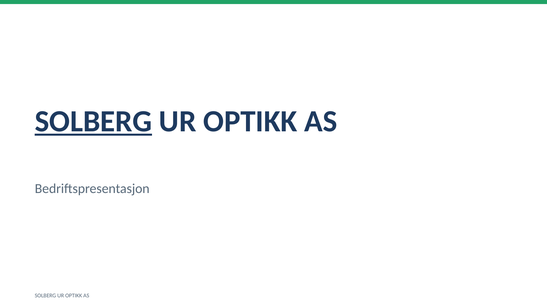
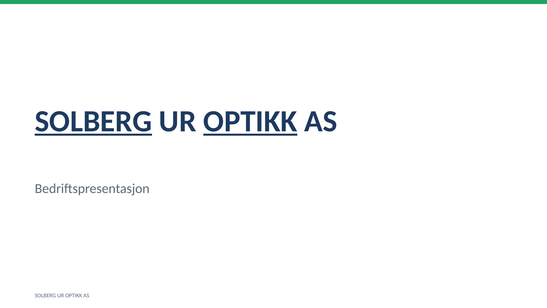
OPTIKK underline: none -> present (250, 121)
